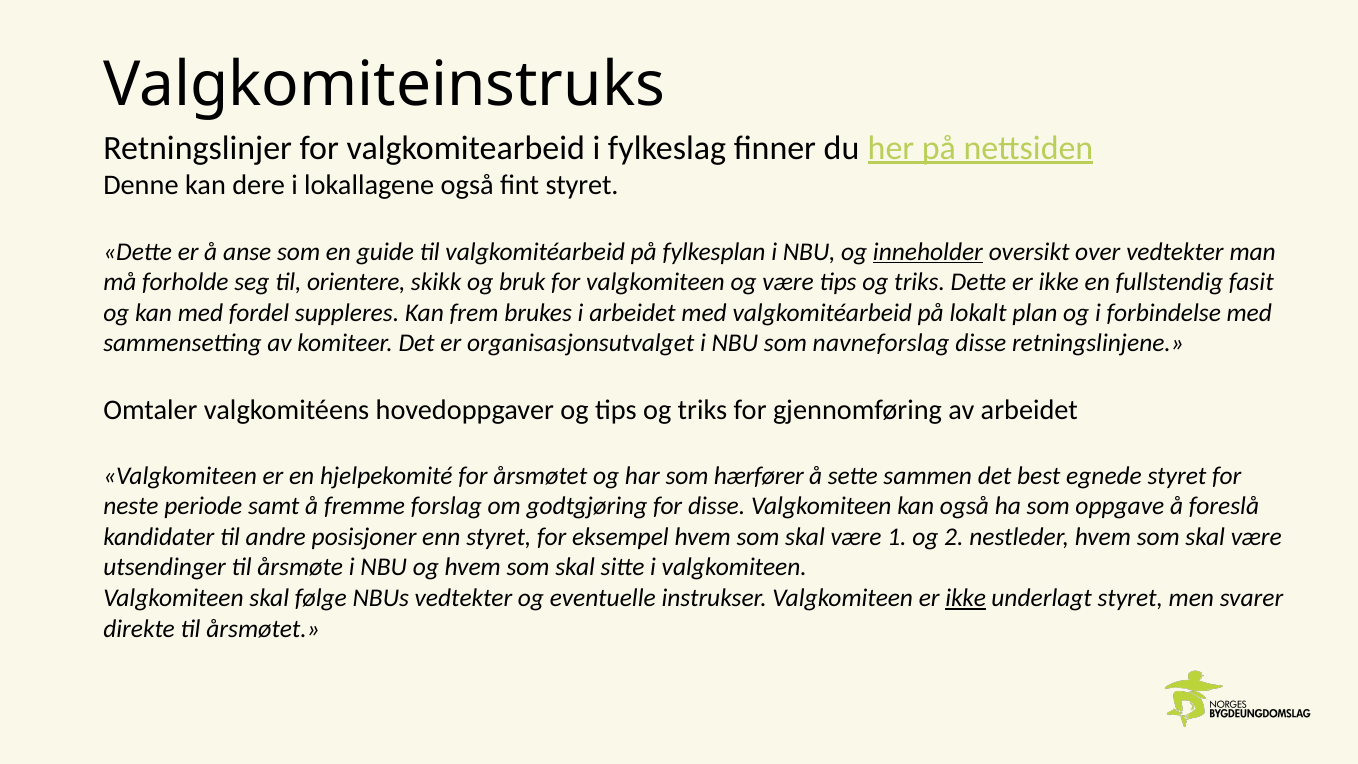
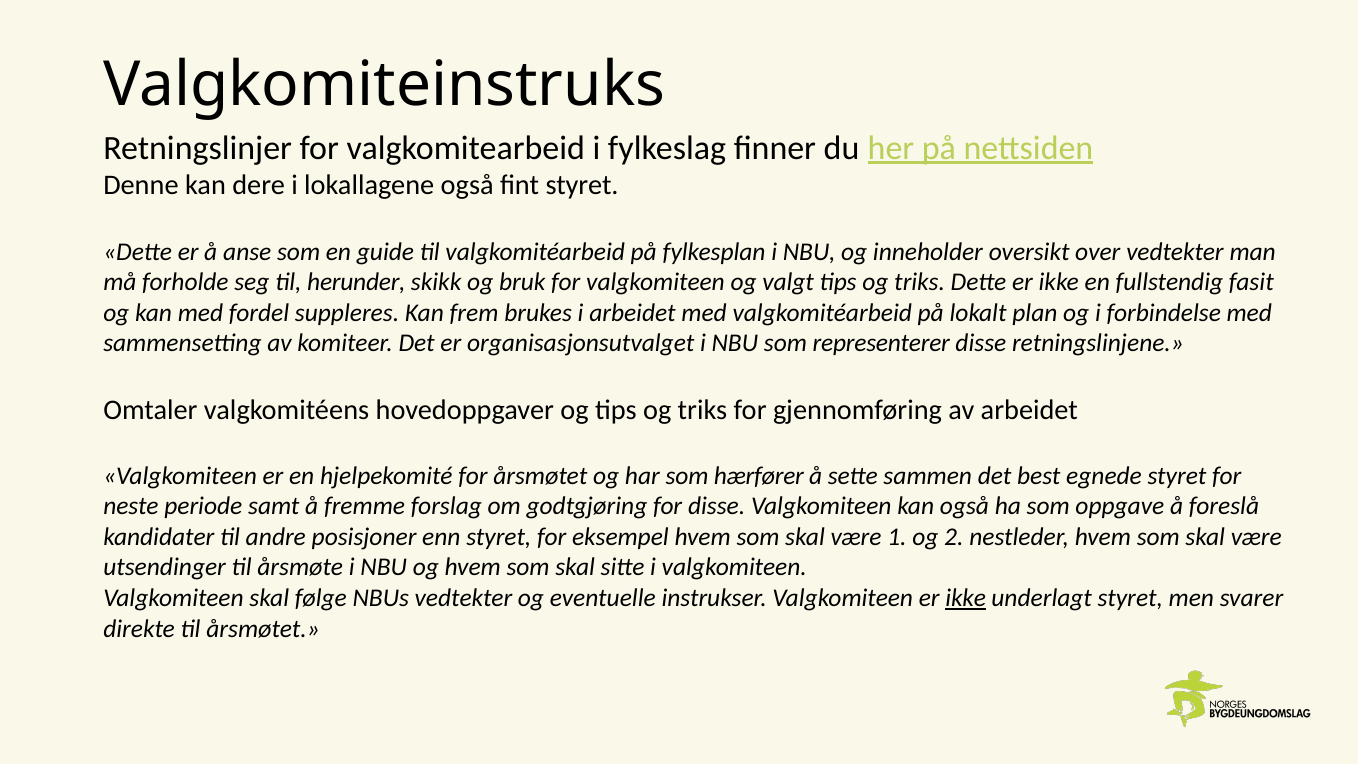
inneholder underline: present -> none (928, 252)
orientere: orientere -> herunder (356, 282)
og være: være -> valgt (788, 282)
navneforslag: navneforslag -> representerer (881, 343)
